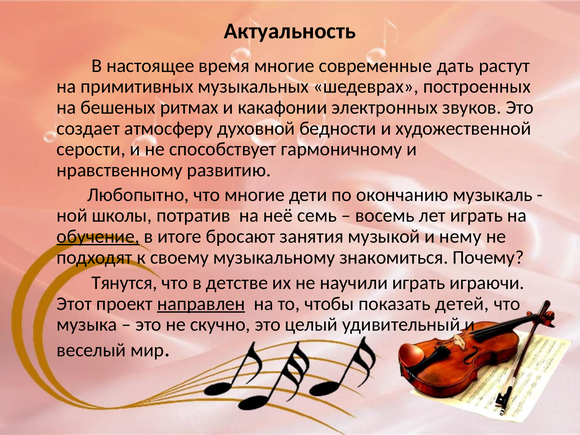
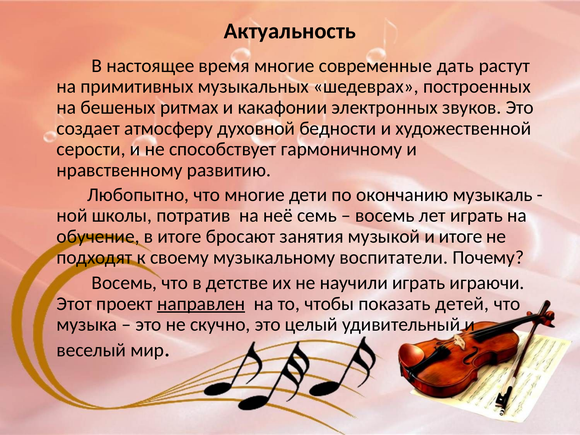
обучение underline: present -> none (98, 236)
и нему: нему -> итоге (461, 236)
знакомиться: знакомиться -> воспитатели (394, 257)
Тянутся: Тянутся -> Восемь (124, 283)
